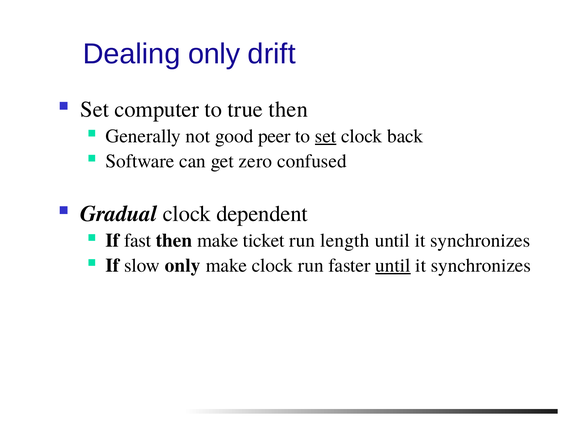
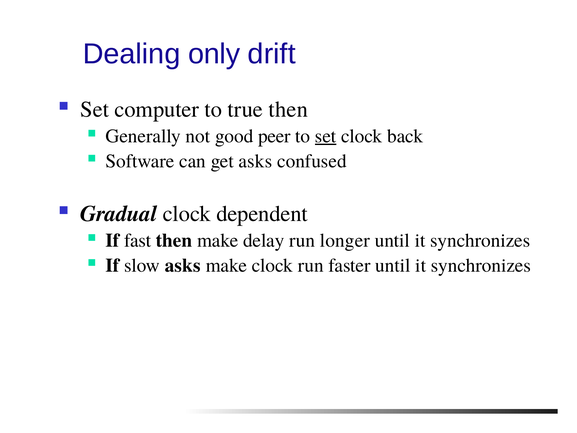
get zero: zero -> asks (255, 161)
ticket: ticket -> delay (264, 240)
length: length -> longer (345, 240)
slow only: only -> asks (183, 265)
until underline: present -> none (393, 265)
